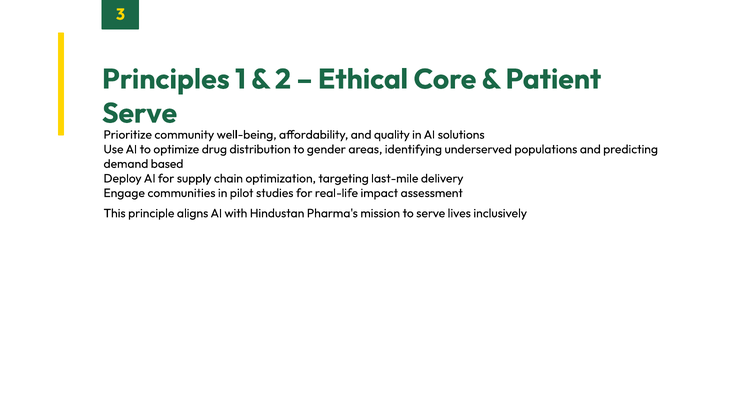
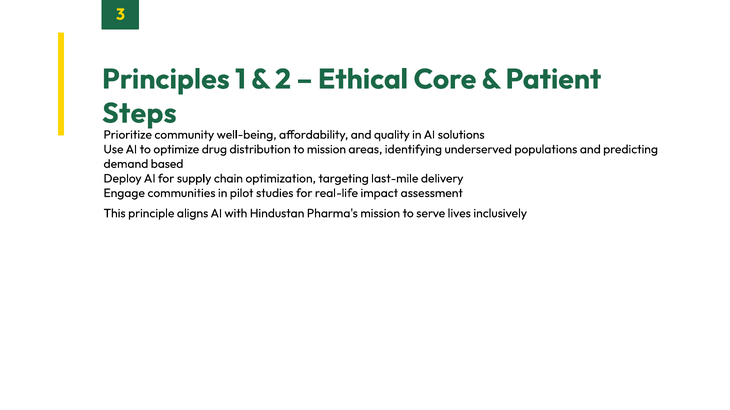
Serve: Serve -> Steps (139, 113)
to gender: gender -> mission (326, 150)
